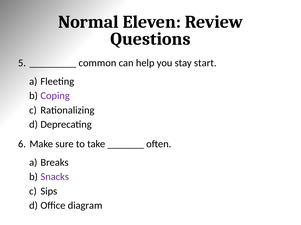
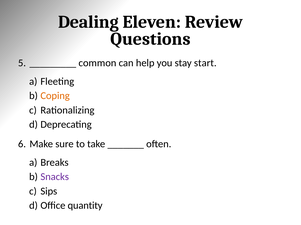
Normal: Normal -> Dealing (88, 22)
Coping colour: purple -> orange (55, 96)
diagram: diagram -> quantity (85, 206)
